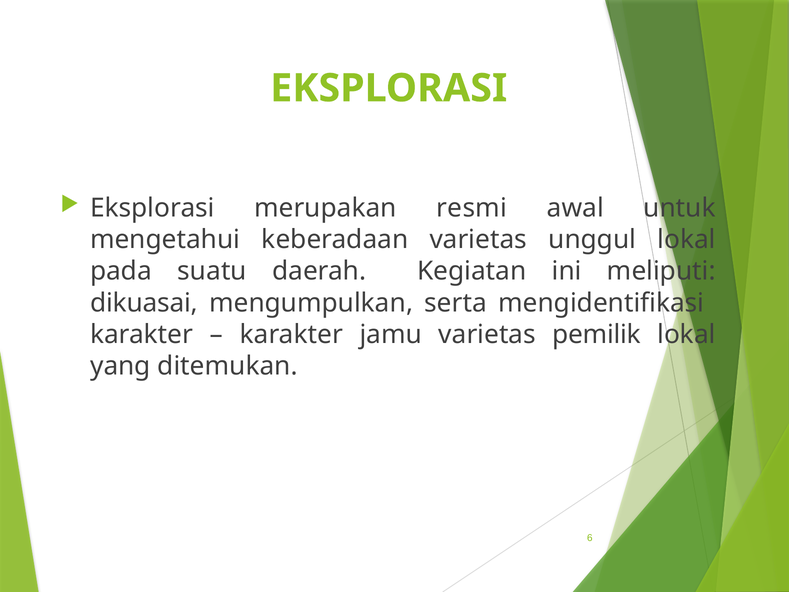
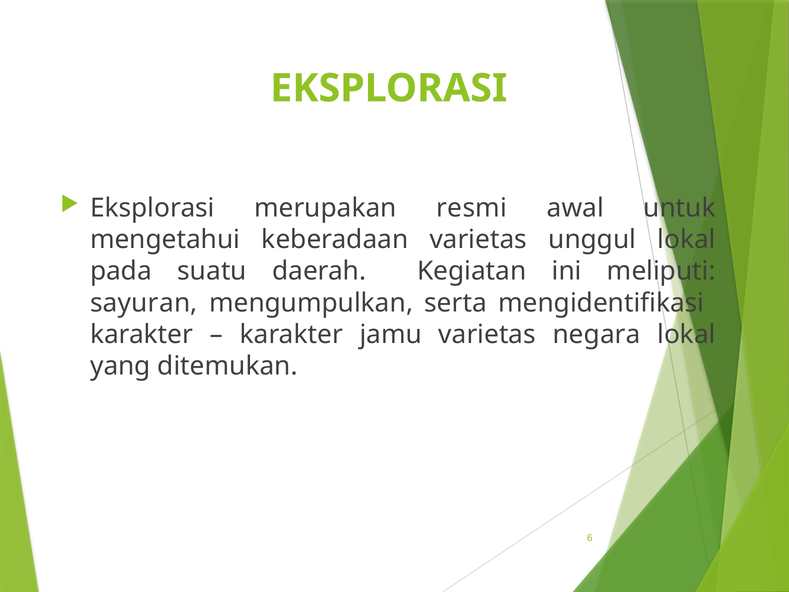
dikuasai: dikuasai -> sayuran (144, 303)
pemilik: pemilik -> negara (597, 334)
